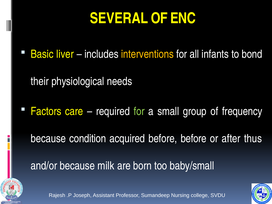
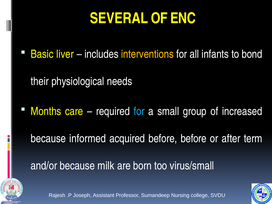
Factors: Factors -> Months (46, 111)
for colour: light green -> light blue (139, 111)
frequency: frequency -> increased (242, 111)
condition: condition -> informed (88, 139)
thus: thus -> term (253, 139)
baby/small: baby/small -> virus/small (192, 166)
